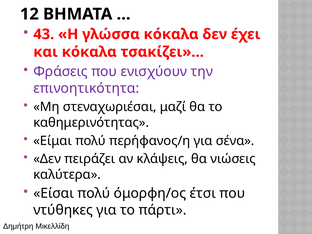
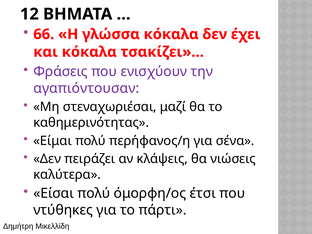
43: 43 -> 66 (44, 34)
επινοητικότητα: επινοητικότητα -> αγαπιόντουσαν (86, 88)
